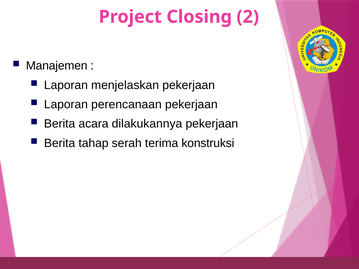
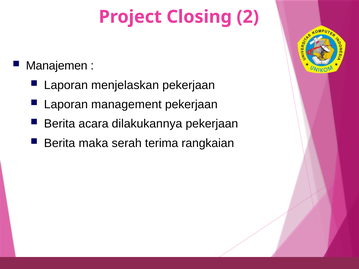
perencanaan: perencanaan -> management (126, 104)
tahap: tahap -> maka (93, 143)
konstruksi: konstruksi -> rangkaian (208, 143)
